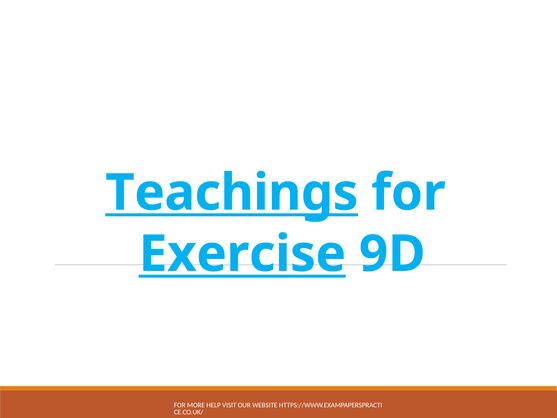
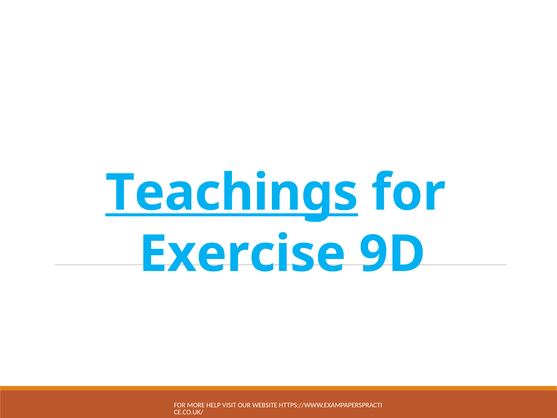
Exercise underline: present -> none (242, 254)
